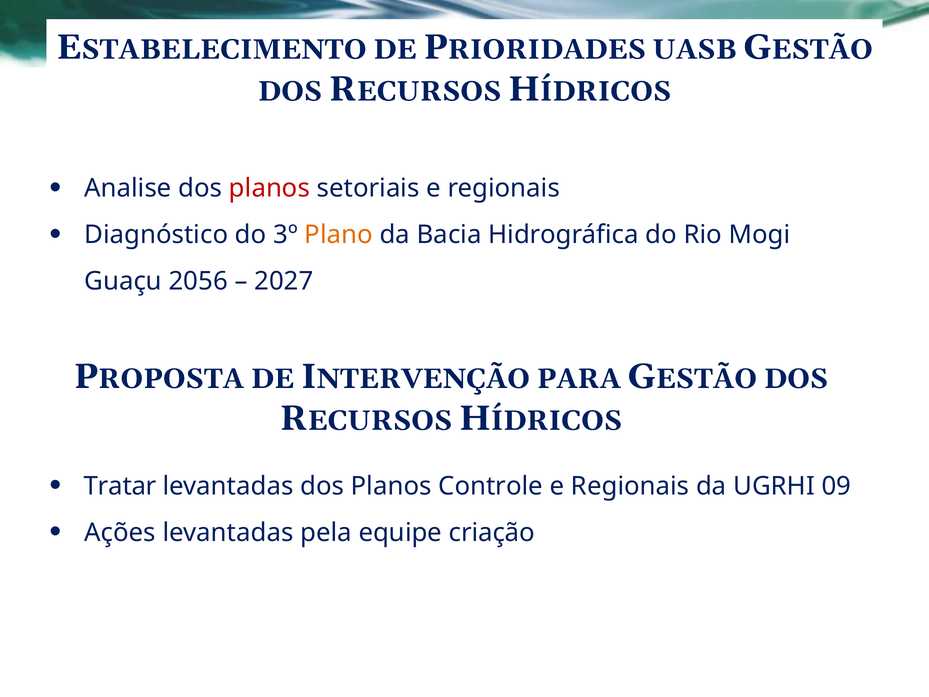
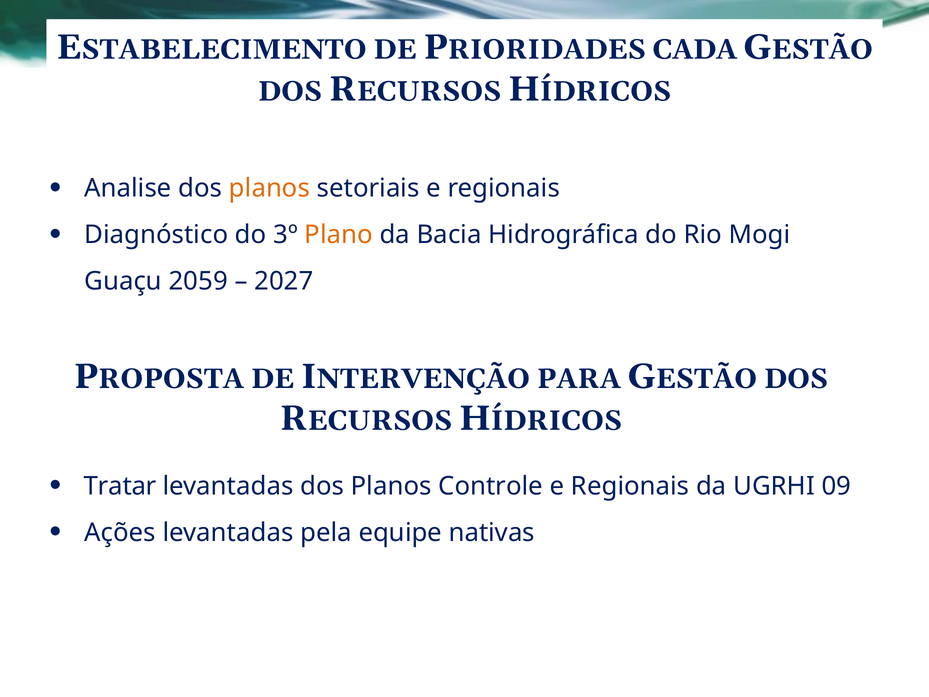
UASB: UASB -> CADA (695, 49)
planos colour: red -> orange (269, 188)
2056: 2056 -> 2059 (198, 281)
criação: criação -> nativas (492, 532)
